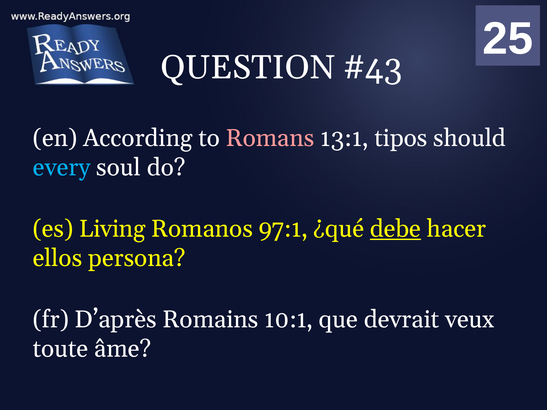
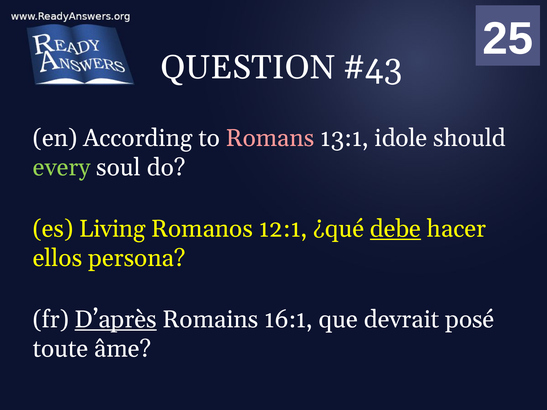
tipos: tipos -> idole (401, 138)
every colour: light blue -> light green (62, 168)
97:1: 97:1 -> 12:1 (283, 229)
D’après underline: none -> present (116, 320)
10:1: 10:1 -> 16:1 (289, 320)
veux: veux -> posé (470, 320)
